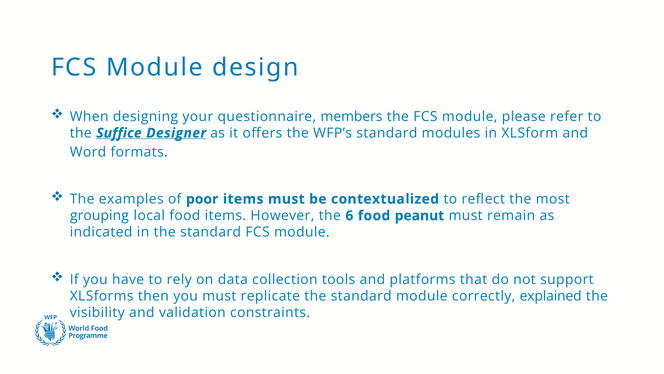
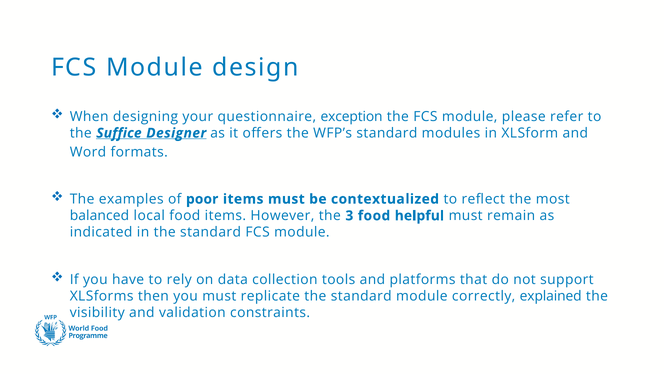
members: members -> exception (352, 116)
grouping: grouping -> balanced (99, 215)
6: 6 -> 3 (349, 215)
peanut: peanut -> helpful (419, 215)
